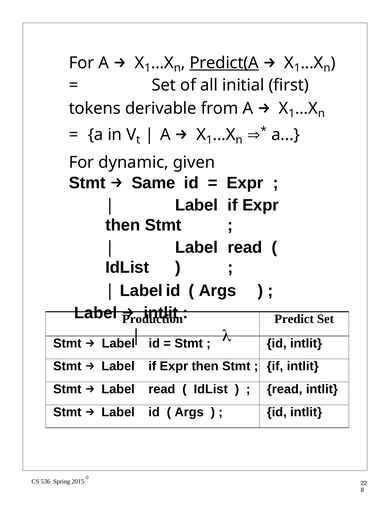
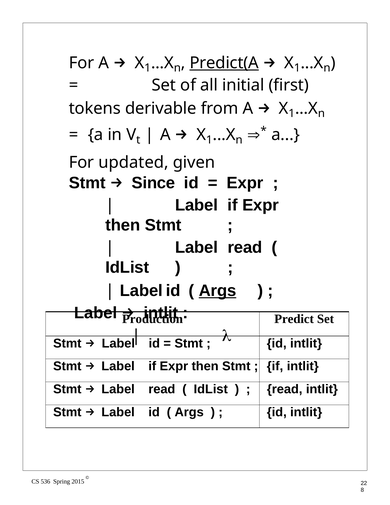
dynamic: dynamic -> updated (133, 162)
Same: Same -> Since (153, 183)
Args underline: none -> present (218, 291)
